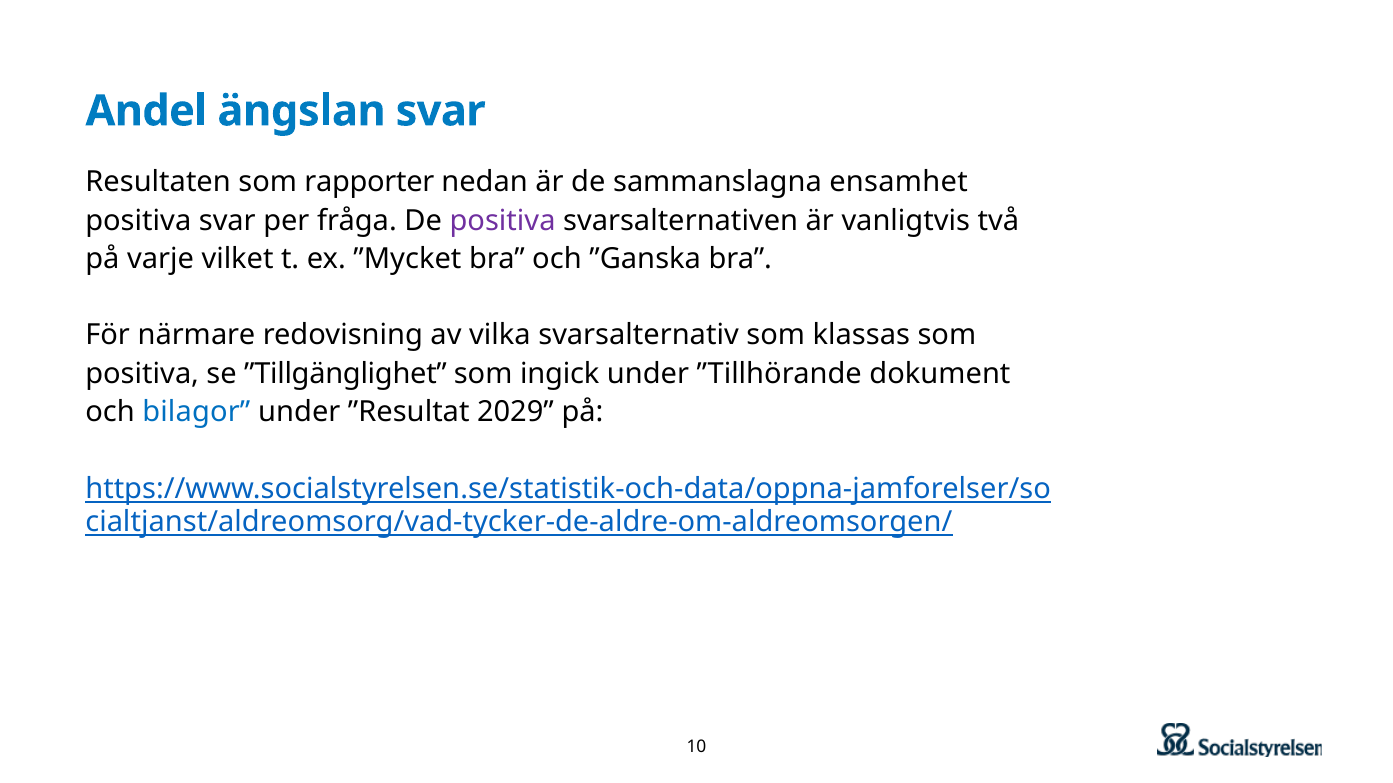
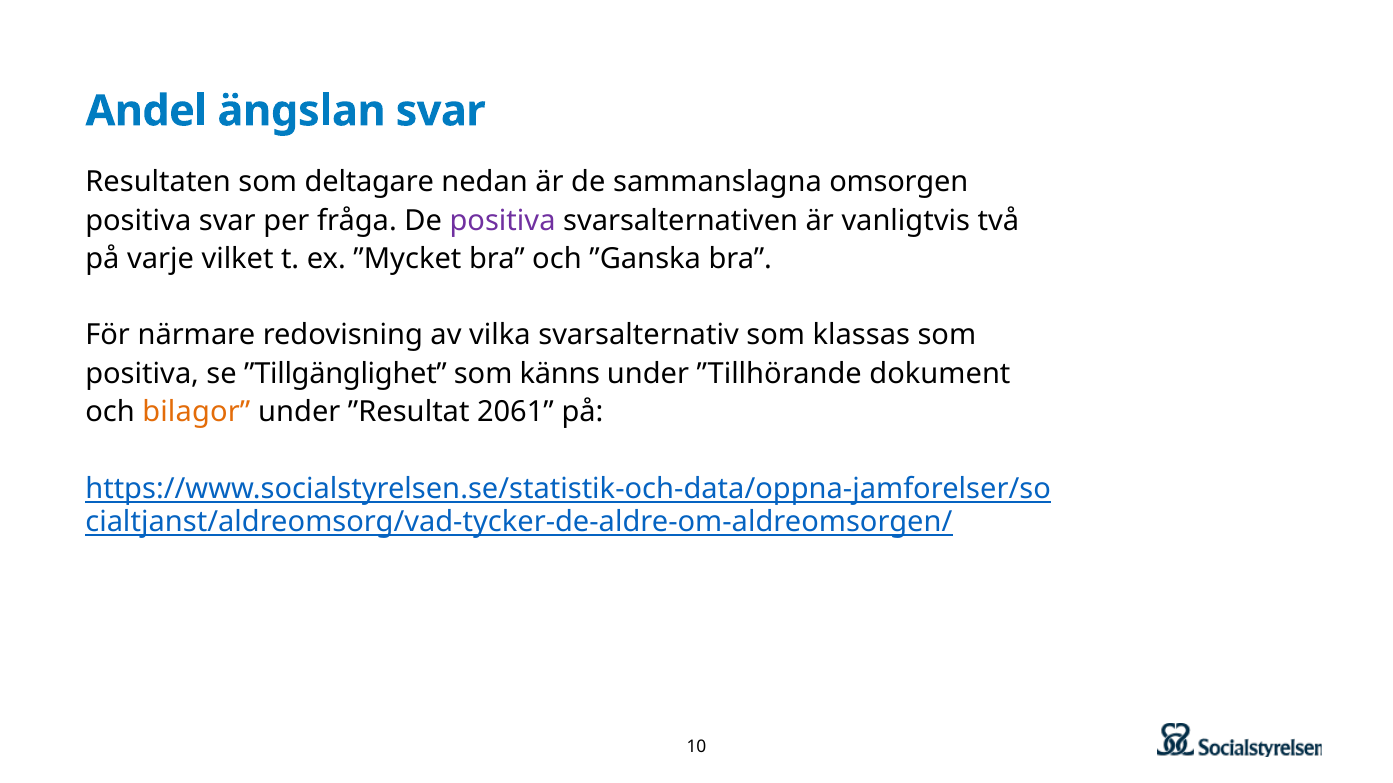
rapporter: rapporter -> deltagare (369, 182)
ensamhet: ensamhet -> omsorgen (899, 182)
ingick: ingick -> känns (560, 374)
bilagor colour: blue -> orange (196, 412)
2029: 2029 -> 2061 (515, 412)
